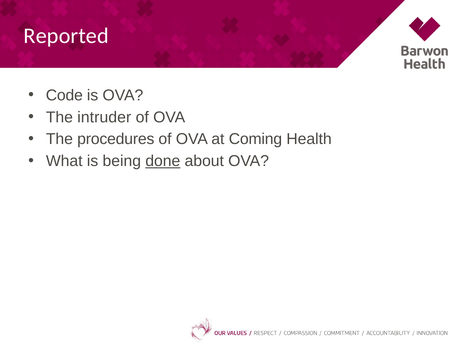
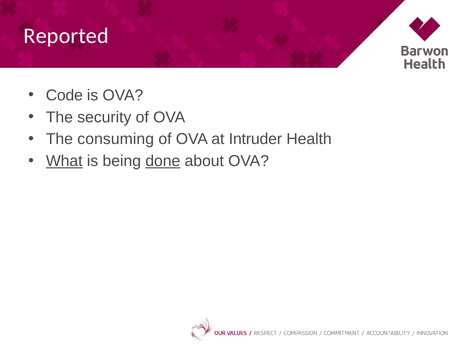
intruder: intruder -> security (104, 117)
procedures: procedures -> consuming (116, 139)
Coming: Coming -> Intruder (255, 139)
What underline: none -> present (64, 161)
